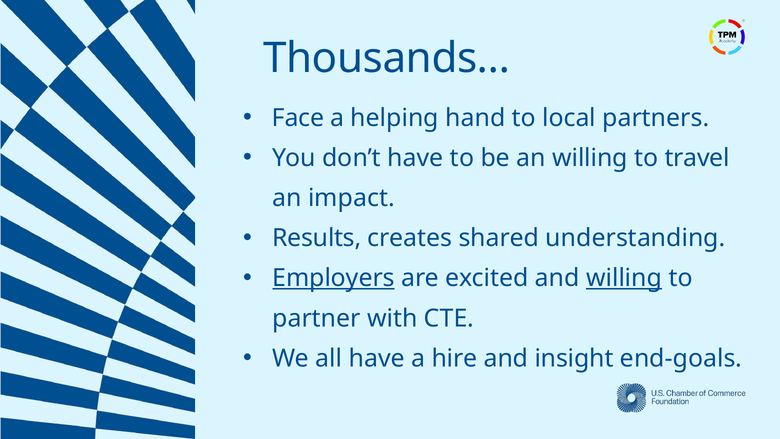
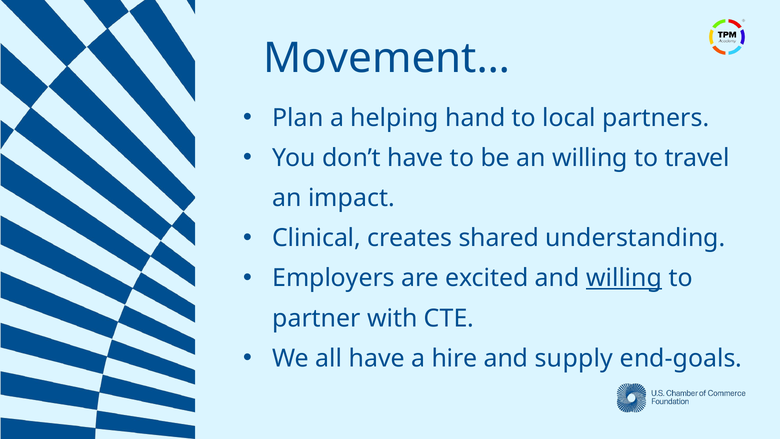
Thousands…: Thousands… -> Movement… (387, 58)
Face: Face -> Plan (298, 118)
Results: Results -> Clinical (317, 238)
Employers underline: present -> none (334, 278)
insight: insight -> supply (574, 358)
